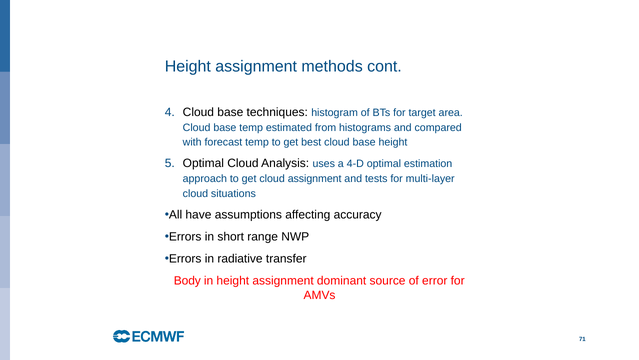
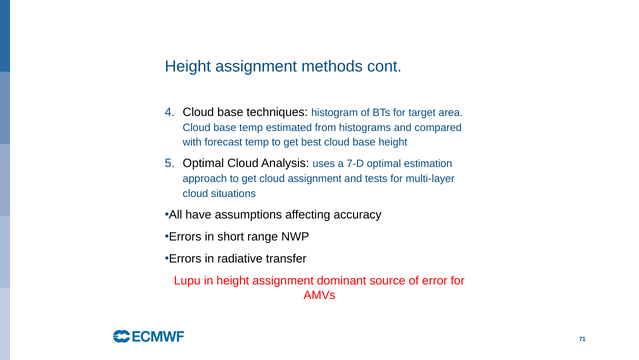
4-D: 4-D -> 7-D (355, 164)
Body: Body -> Lupu (187, 280)
